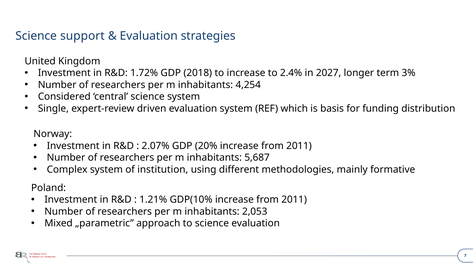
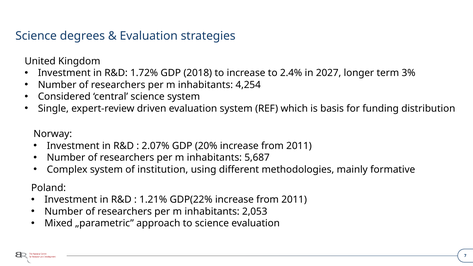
support: support -> degrees (82, 36)
GDP(10%: GDP(10% -> GDP(22% (191, 200)
